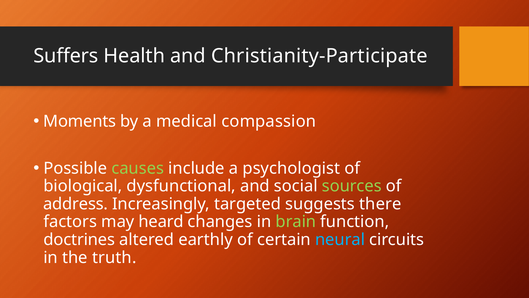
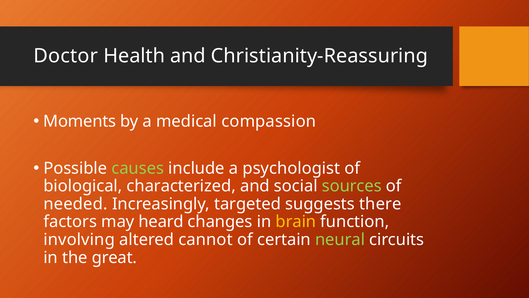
Suffers: Suffers -> Doctor (66, 56)
Christianity-Participate: Christianity-Participate -> Christianity-Reassuring (319, 56)
dysfunctional: dysfunctional -> characterized (181, 186)
address: address -> needed (75, 204)
brain colour: light green -> yellow (296, 222)
doctrines: doctrines -> involving (79, 239)
earthly: earthly -> cannot (206, 239)
neural colour: light blue -> light green (340, 239)
truth: truth -> great (114, 257)
